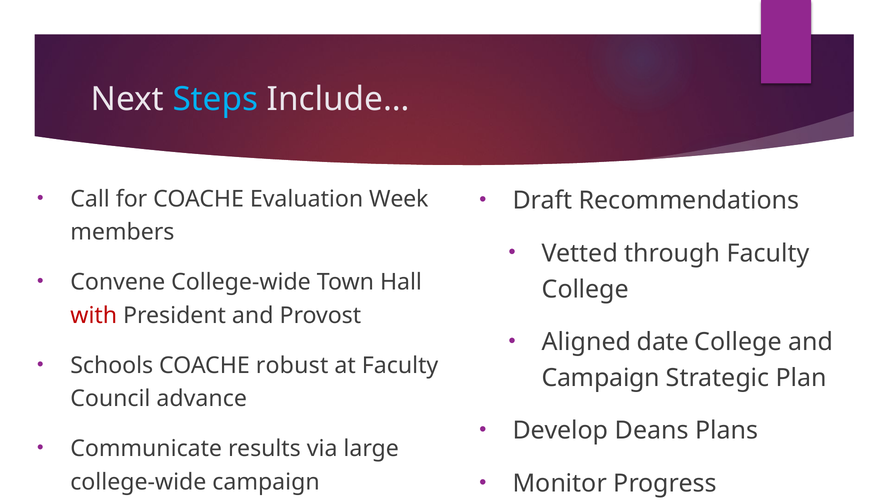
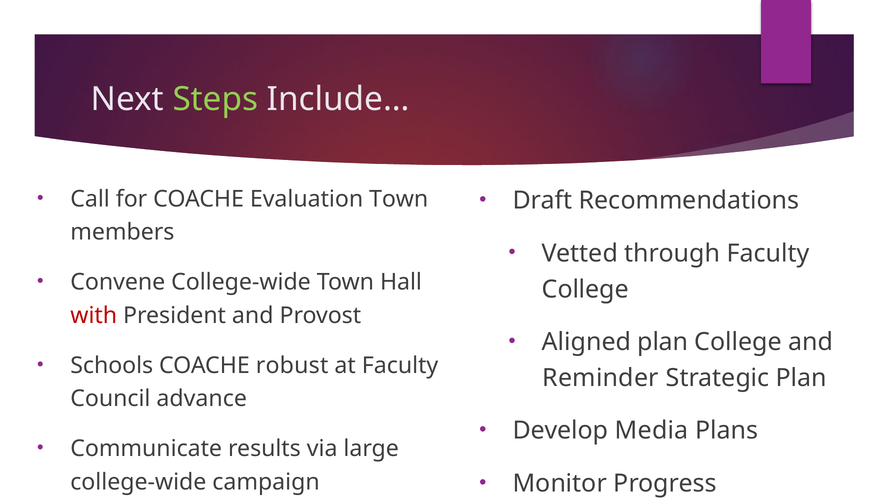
Steps colour: light blue -> light green (215, 99)
Evaluation Week: Week -> Town (399, 199)
Aligned date: date -> plan (663, 342)
Campaign: Campaign -> Reminder (600, 378)
Deans: Deans -> Media (652, 431)
